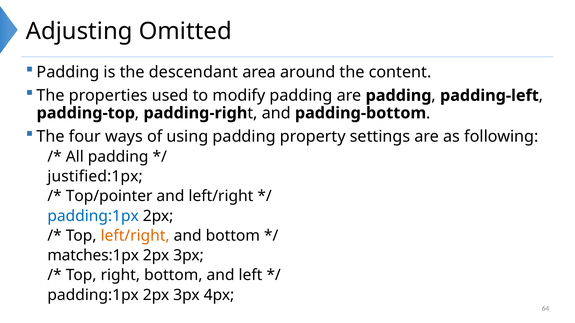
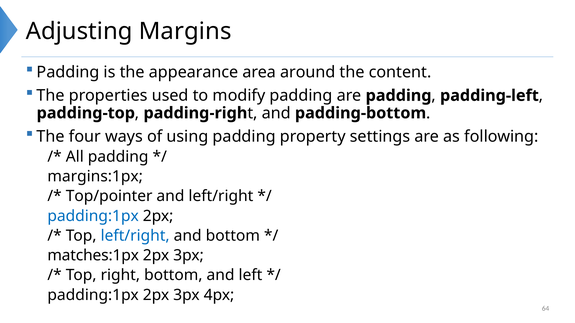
Omitted: Omitted -> Margins (185, 31)
descendant: descendant -> appearance (194, 72)
justified:1px: justified:1px -> margins:1px (95, 177)
left/right colour: orange -> blue (135, 236)
